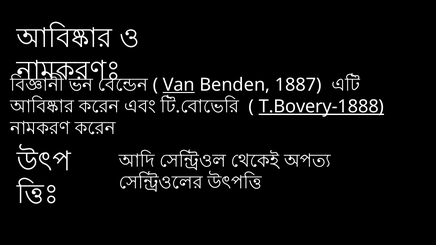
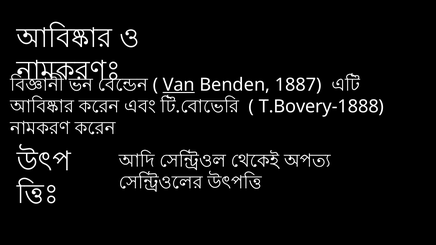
T.Bovery-1888 underline: present -> none (321, 107)
